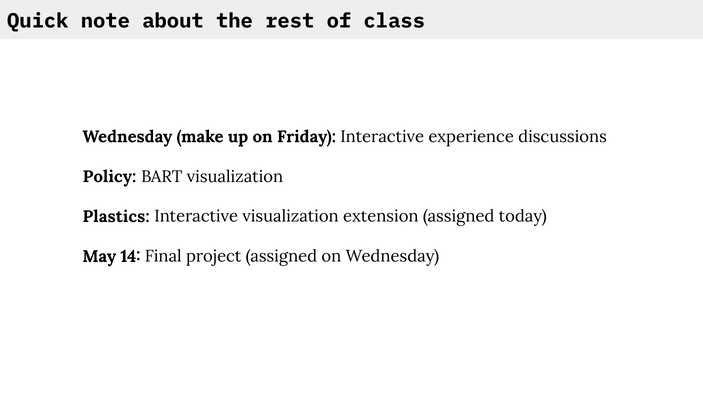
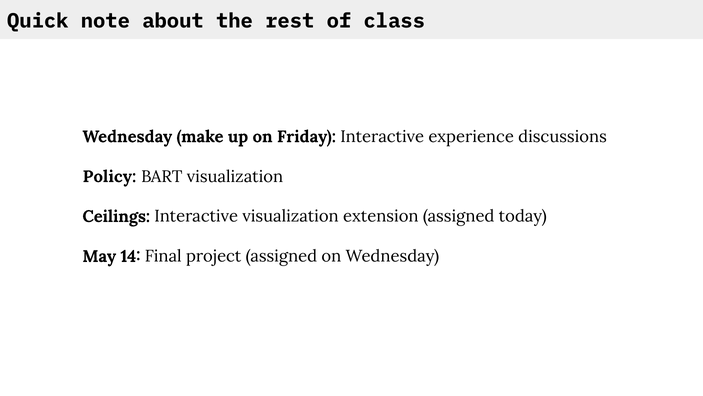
Plastics: Plastics -> Ceilings (116, 216)
